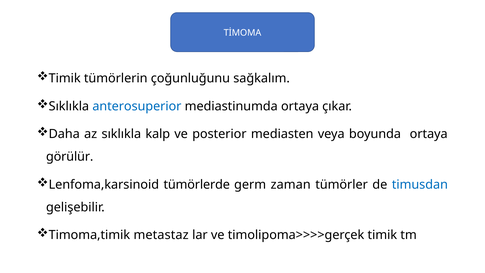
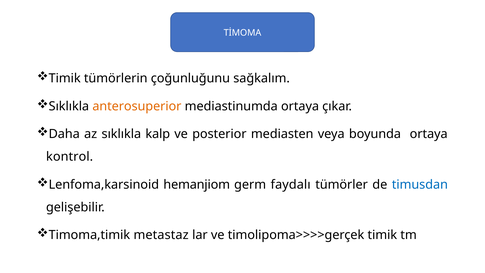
anterosuperior colour: blue -> orange (137, 106)
görülür: görülür -> kontrol (70, 157)
tümörlerde: tümörlerde -> hemanjiom (197, 184)
zaman: zaman -> faydalı (291, 184)
